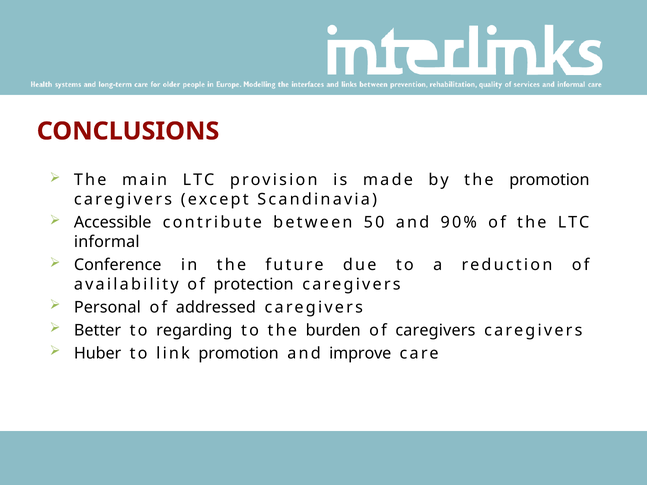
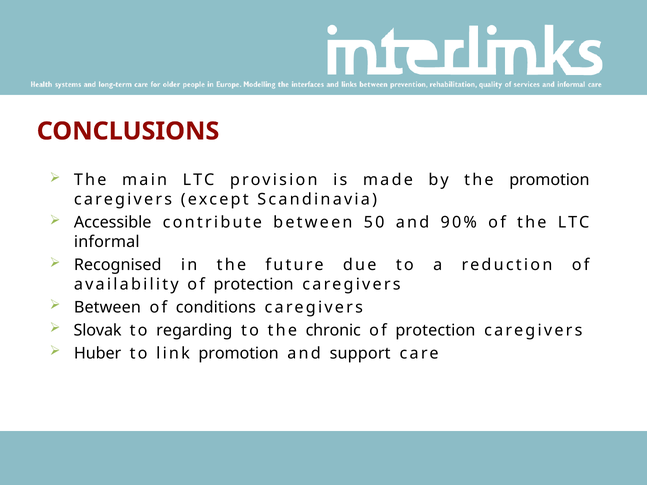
Conference: Conference -> Recognised (118, 265)
Personal: Personal -> Between (107, 307)
addressed: addressed -> conditions (216, 307)
Better: Better -> Slovak (98, 330)
burden: burden -> chronic (333, 330)
caregivers: caregivers -> protection (435, 330)
improve: improve -> support (360, 353)
